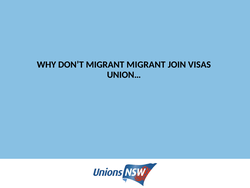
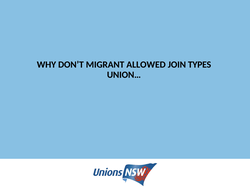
MIGRANT MIGRANT: MIGRANT -> ALLOWED (146, 64)
VISAS: VISAS -> TYPES (200, 64)
